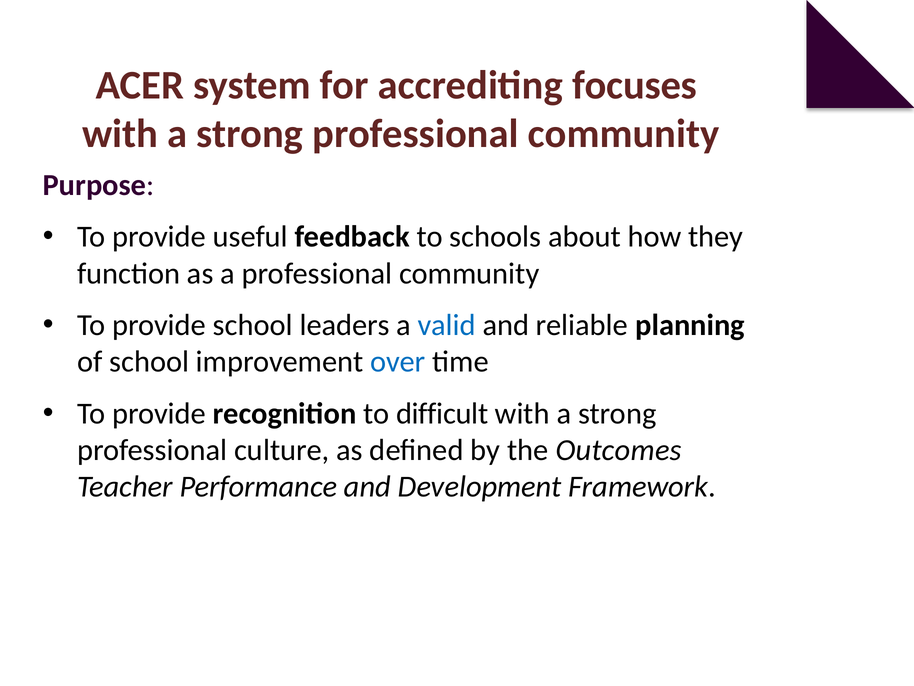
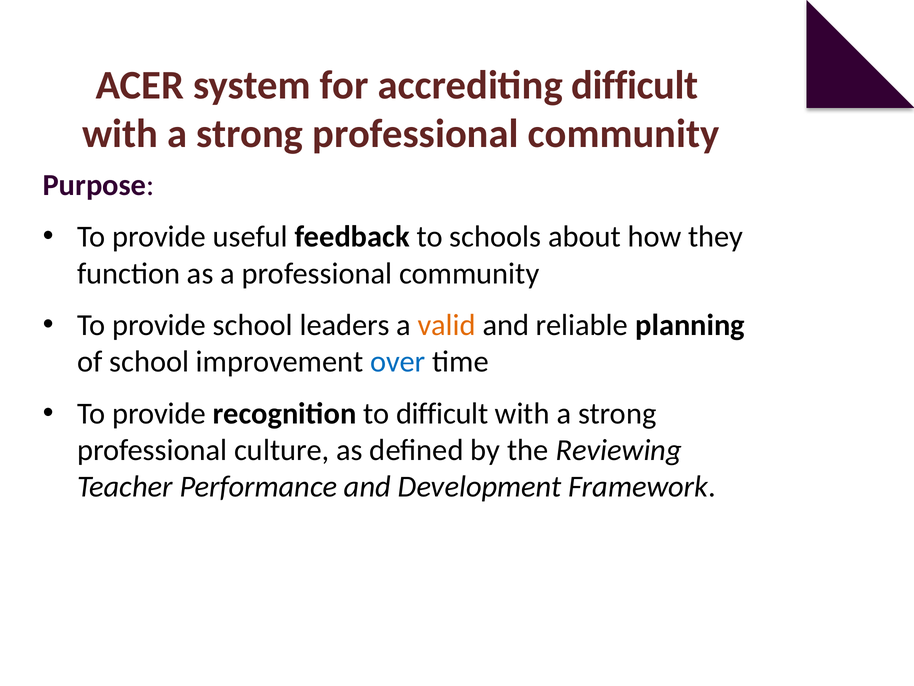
accrediting focuses: focuses -> difficult (635, 85)
valid colour: blue -> orange (447, 325)
Outcomes: Outcomes -> Reviewing (619, 450)
